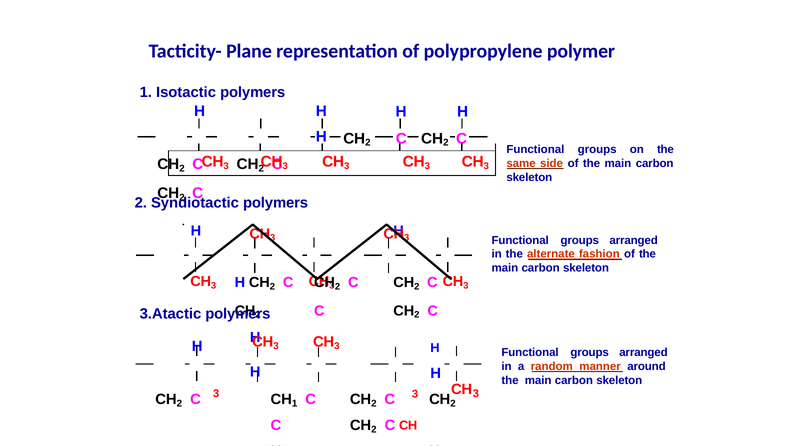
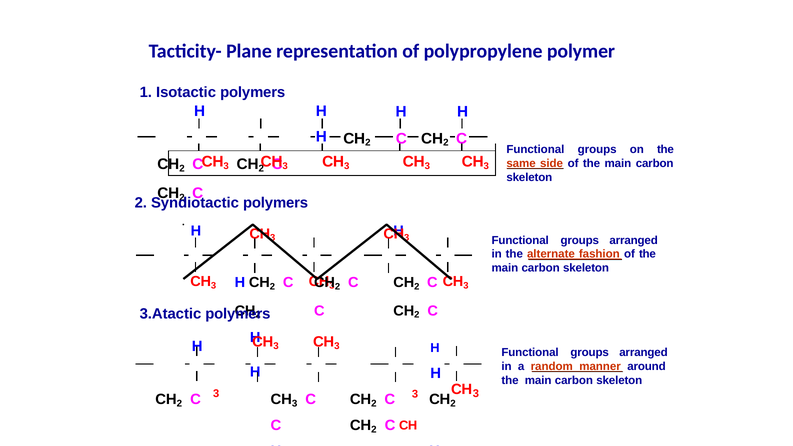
C CH 1: 1 -> 3 (295, 404)
